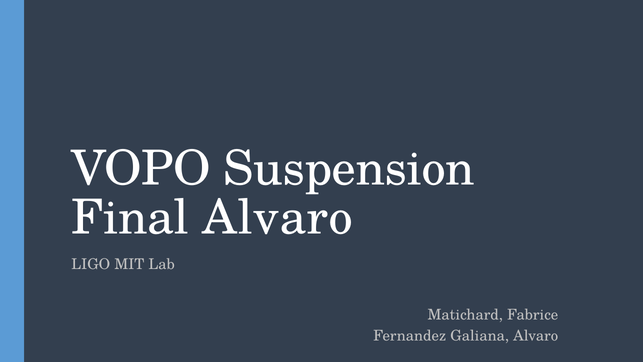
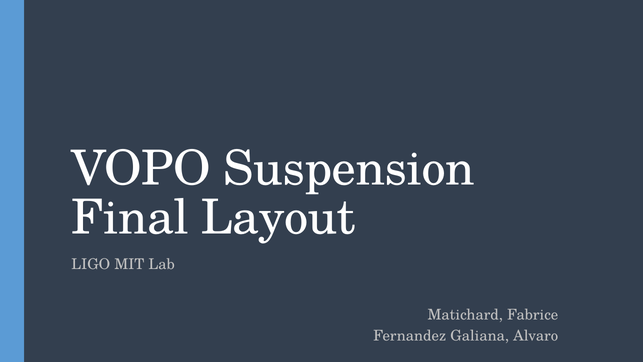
Final Alvaro: Alvaro -> Layout (278, 218)
